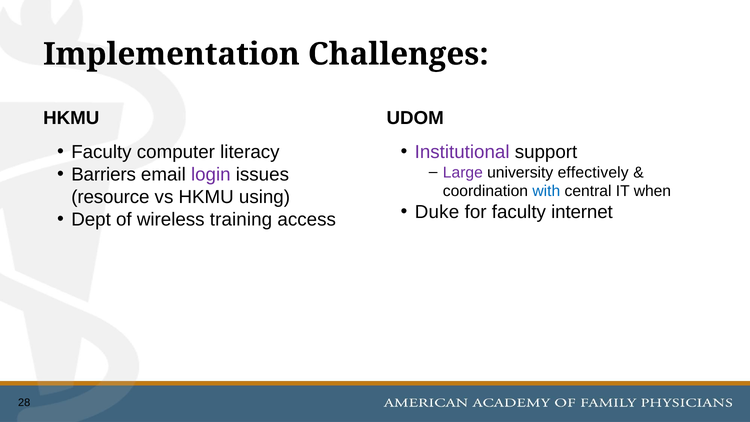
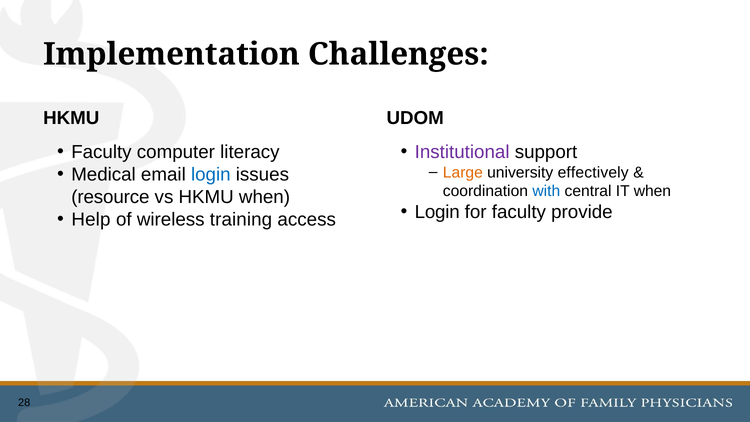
Large colour: purple -> orange (463, 172)
Barriers: Barriers -> Medical (104, 175)
login colour: purple -> blue (211, 175)
HKMU using: using -> when (265, 197)
Duke: Duke -> Login (437, 212)
internet: internet -> provide (582, 212)
Dept: Dept -> Help (91, 220)
